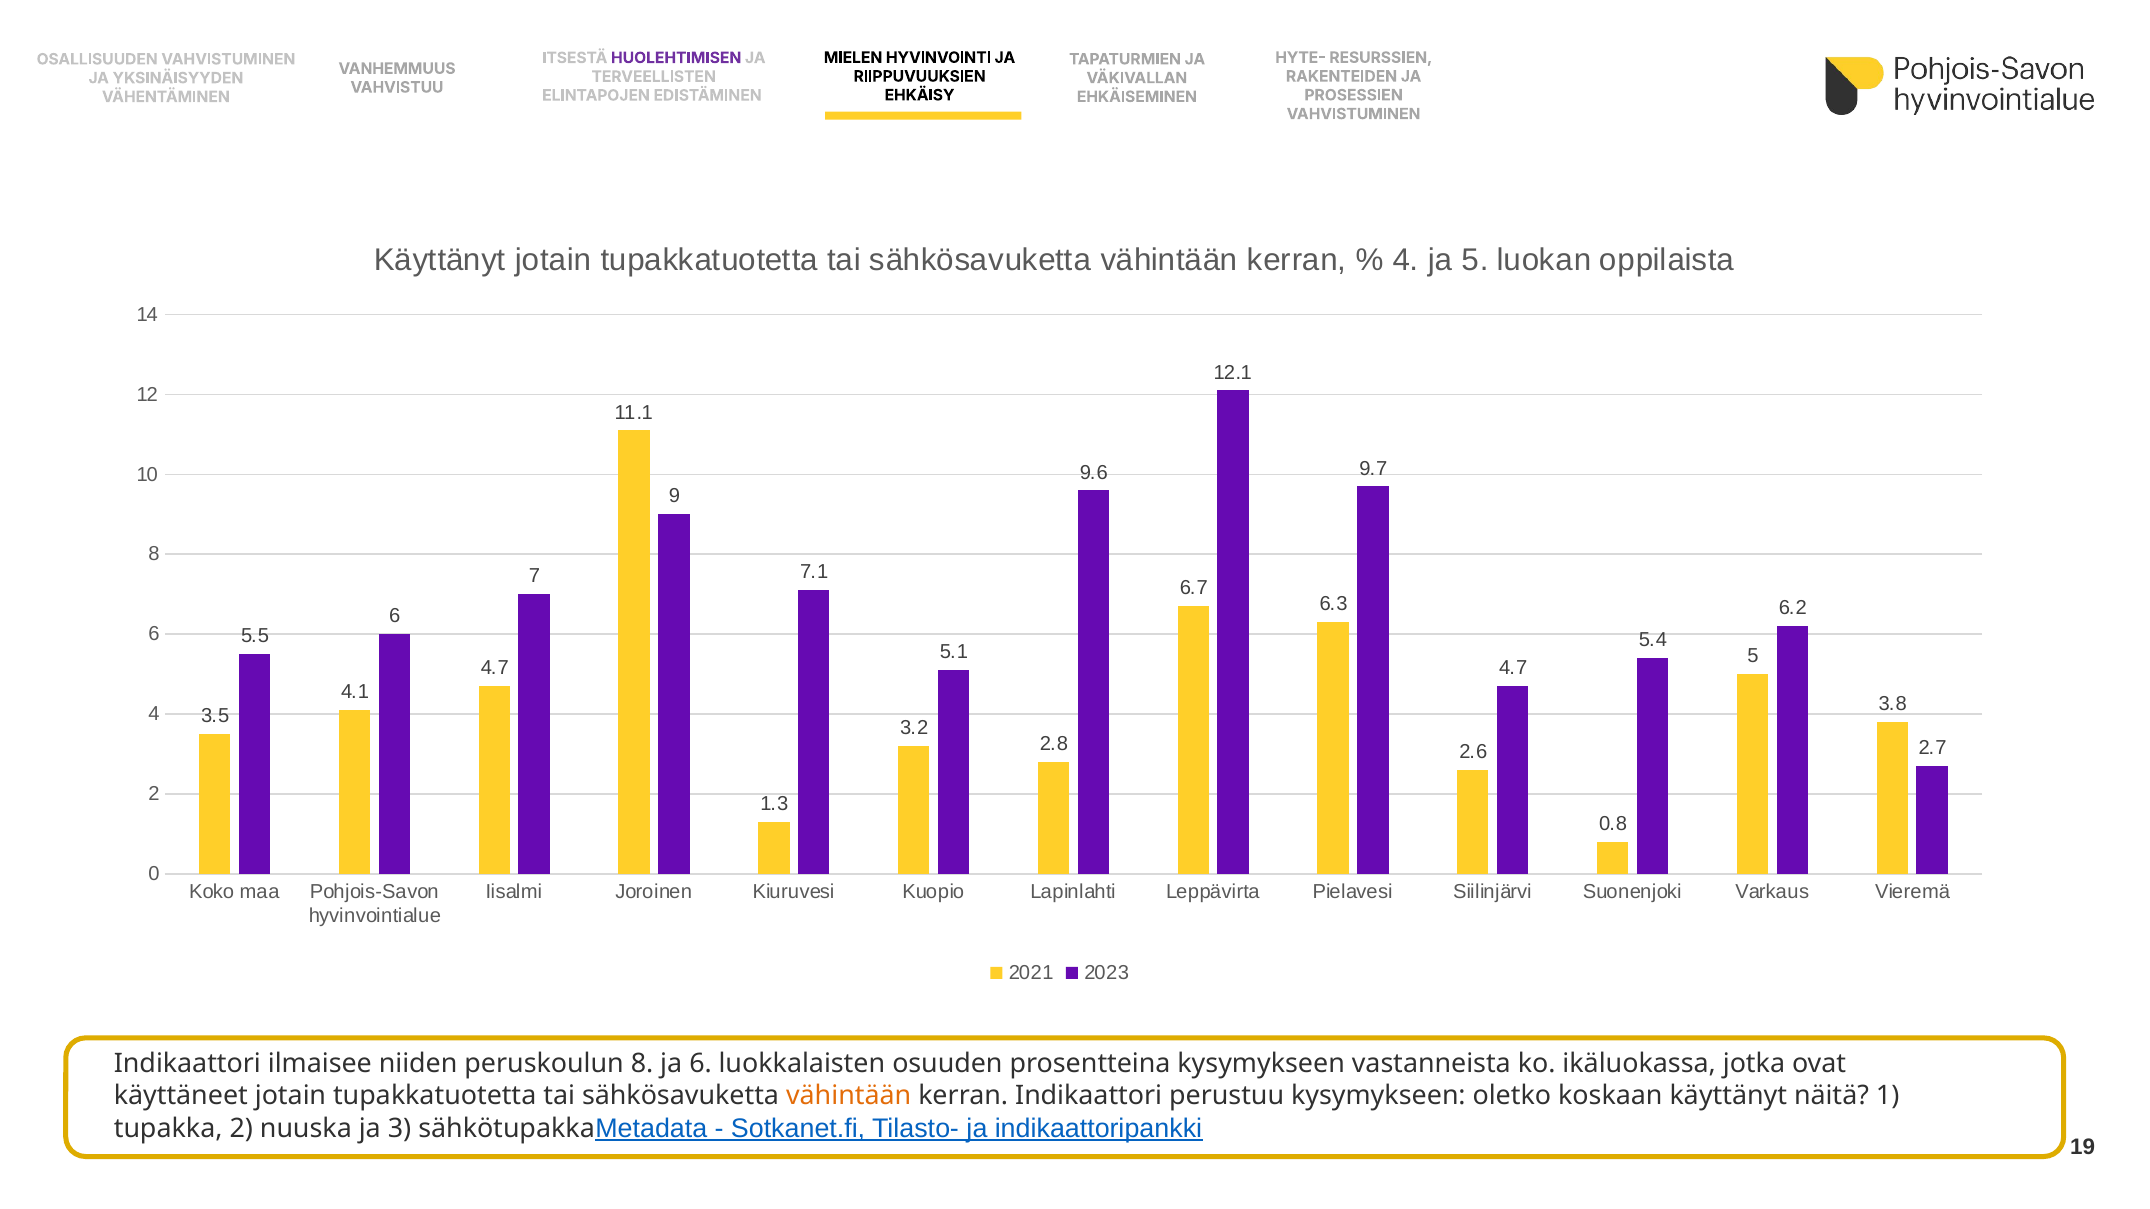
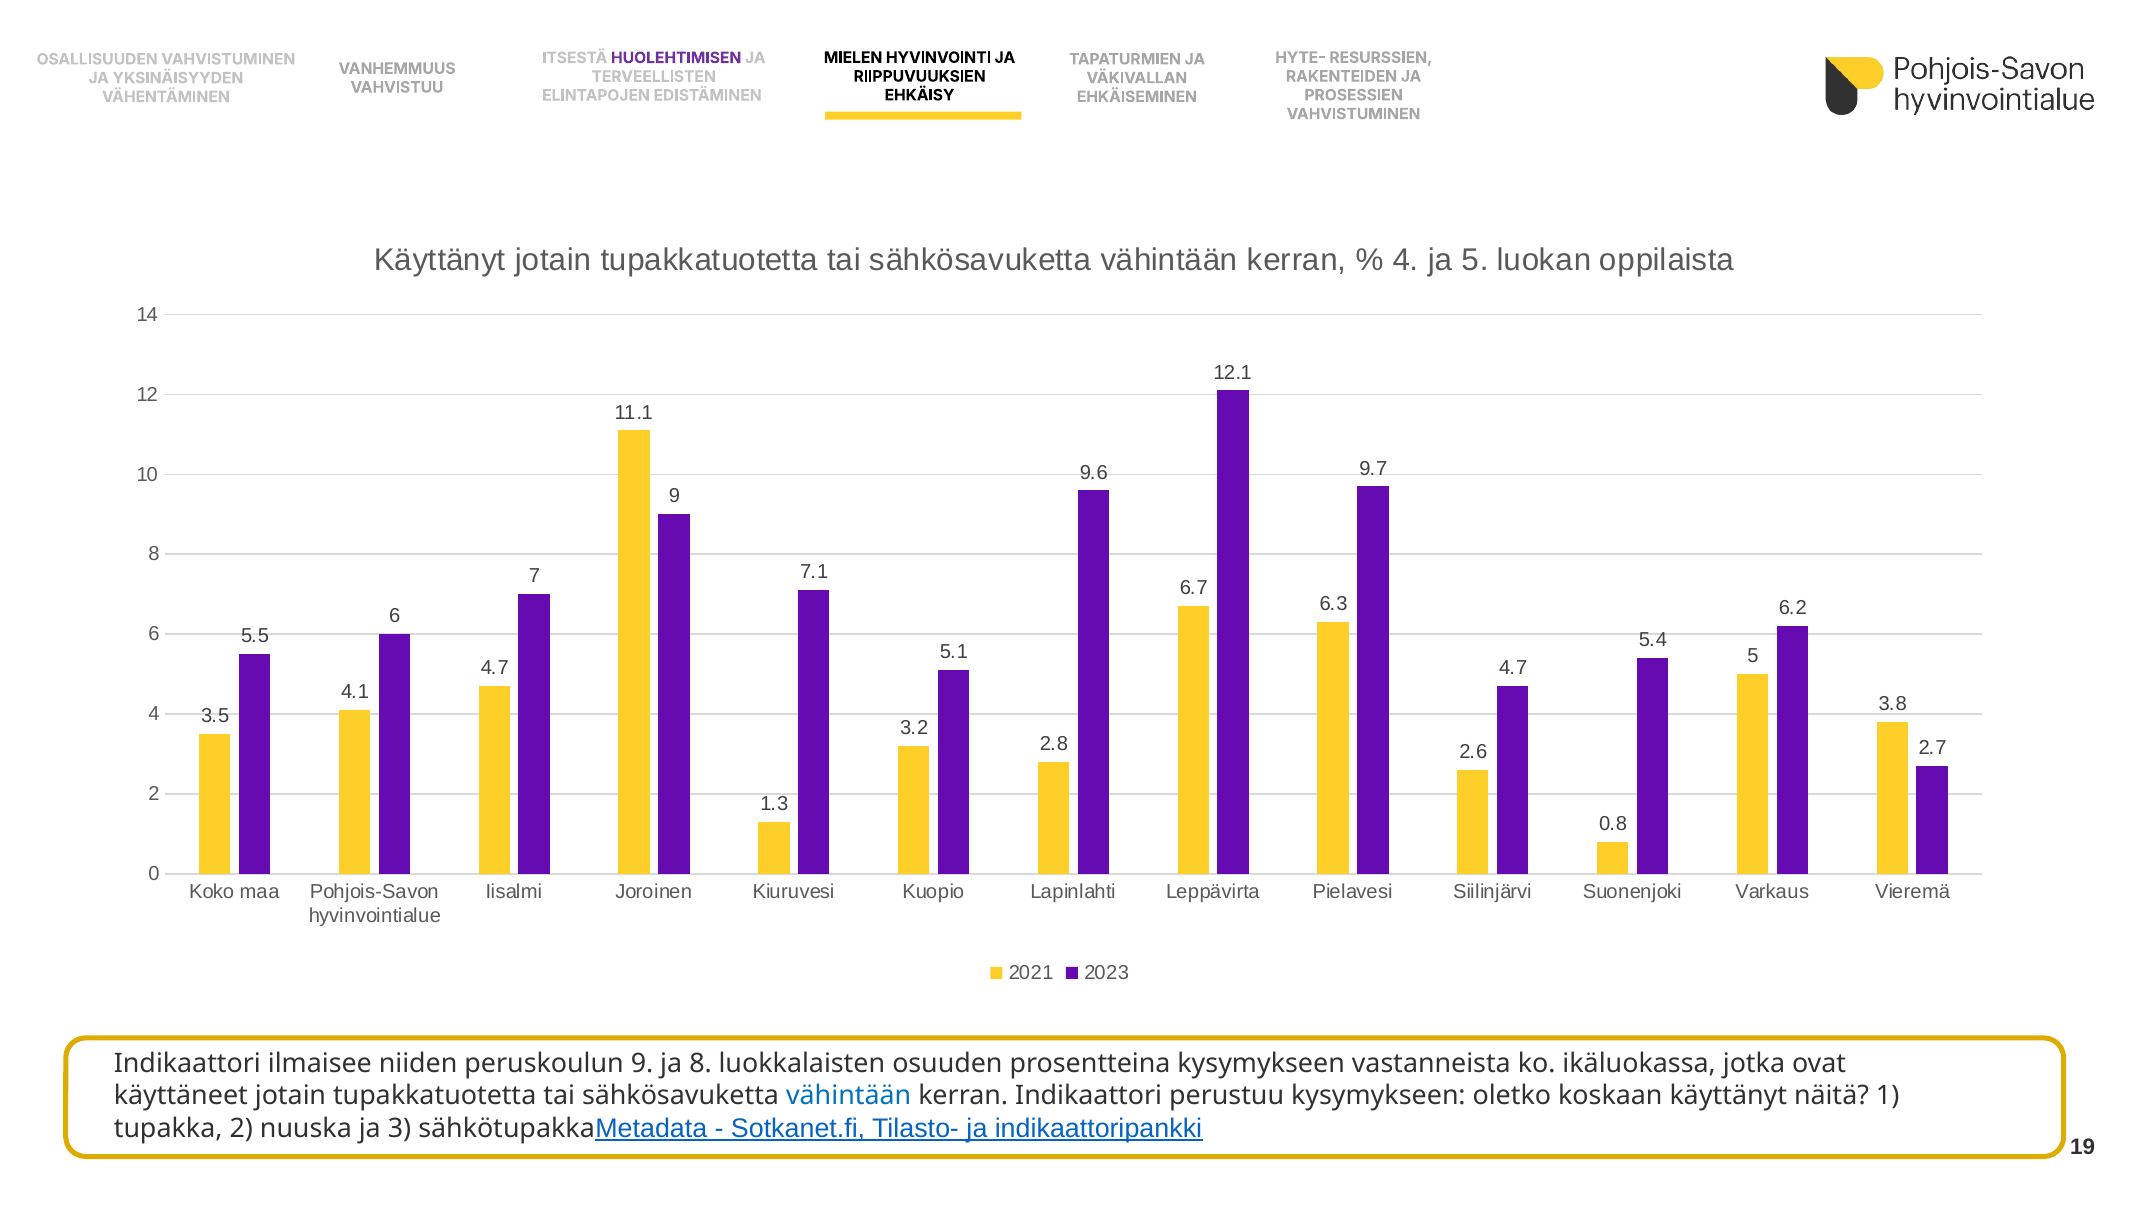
peruskoulun 8: 8 -> 9 (642, 1064)
ja 6: 6 -> 8 (701, 1064)
vähintään colour: orange -> blue (849, 1096)
